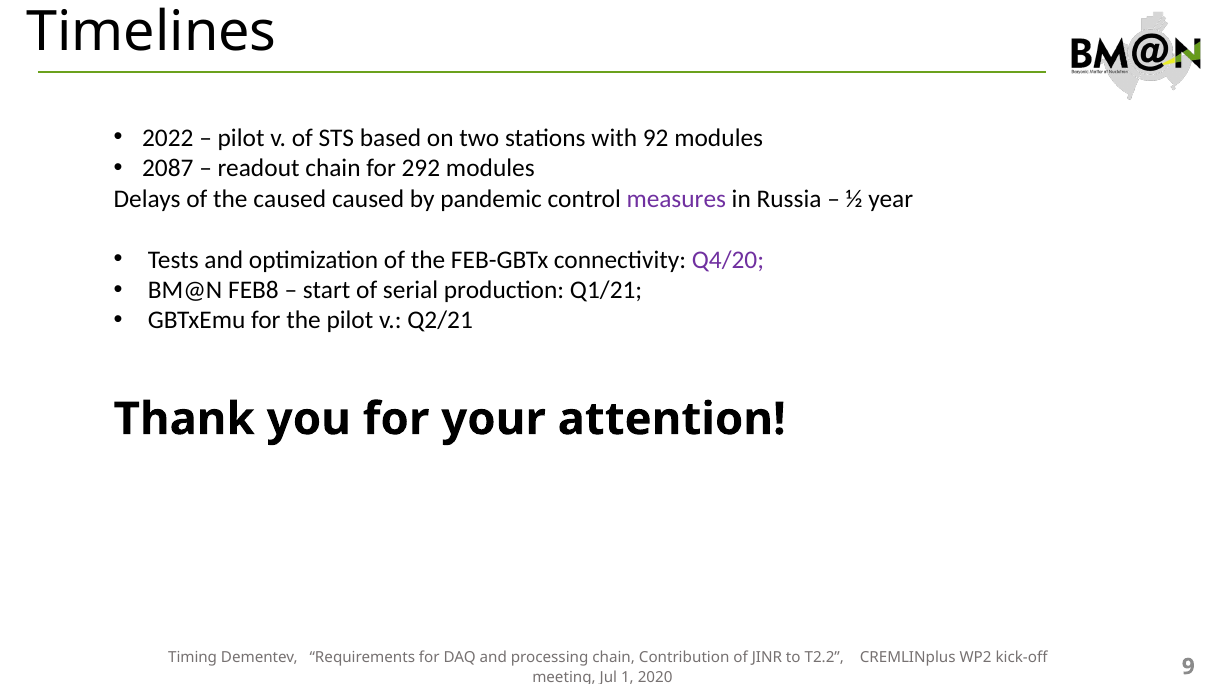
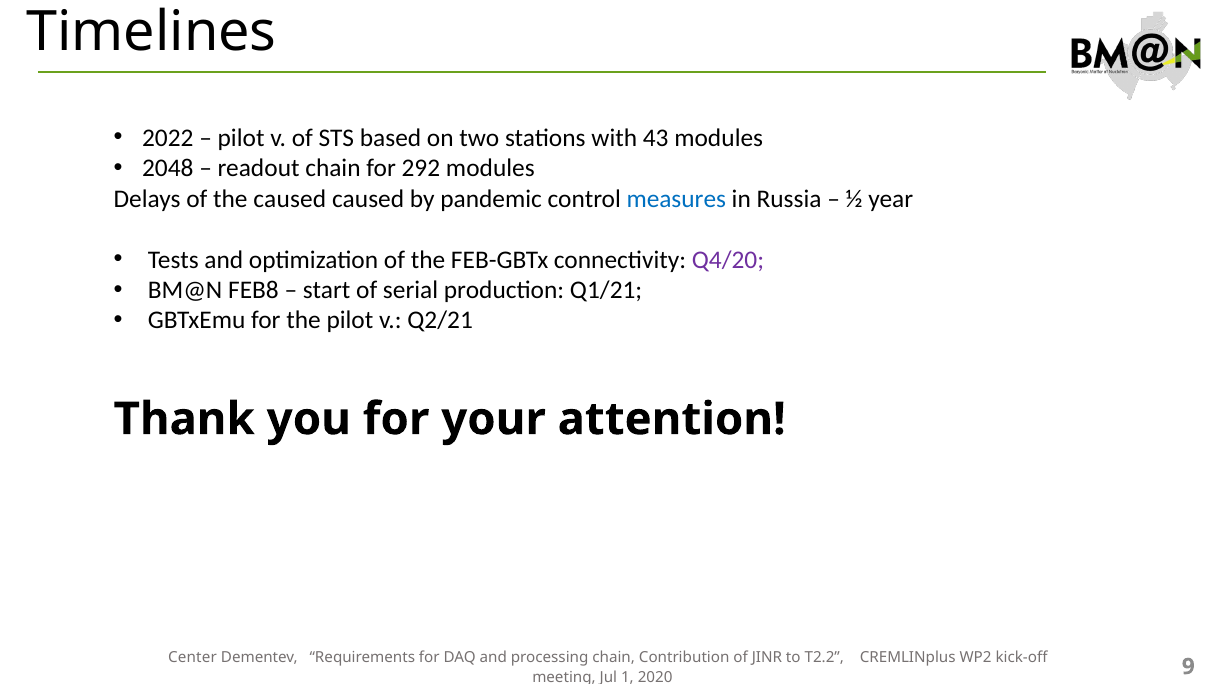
92: 92 -> 43 (656, 138)
2087: 2087 -> 2048 (168, 169)
measures colour: purple -> blue (676, 199)
Timing: Timing -> Center (193, 658)
